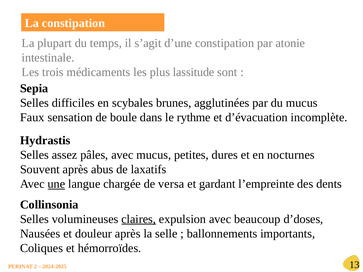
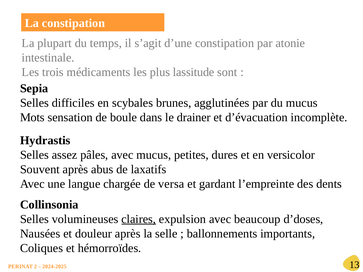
Faux: Faux -> Mots (32, 118)
rythme: rythme -> drainer (194, 118)
nocturnes: nocturnes -> versicolor (291, 155)
une underline: present -> none (56, 184)
